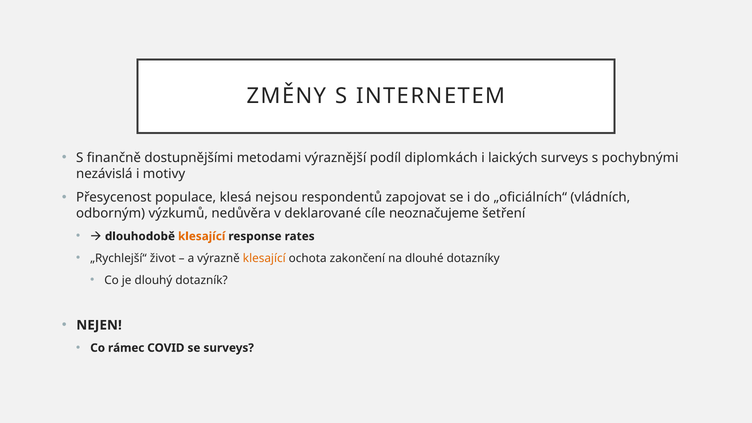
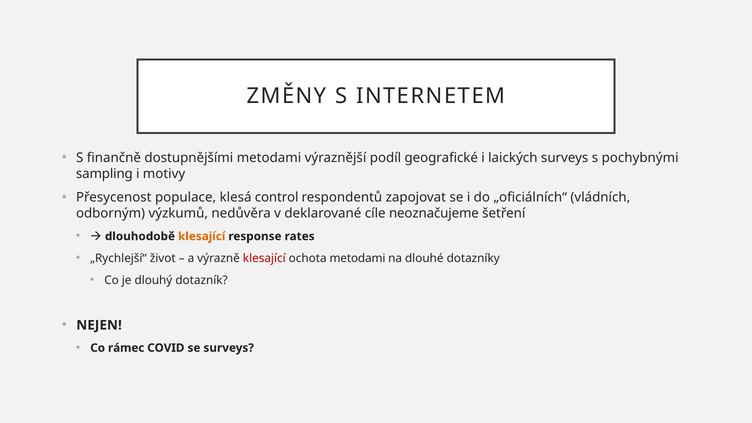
diplomkách: diplomkách -> geografické (441, 158)
nezávislá: nezávislá -> sampling (104, 174)
nejsou: nejsou -> control (277, 198)
klesající colour: orange -> red (264, 258)
ochota zakončení: zakončení -> metodami (357, 258)
